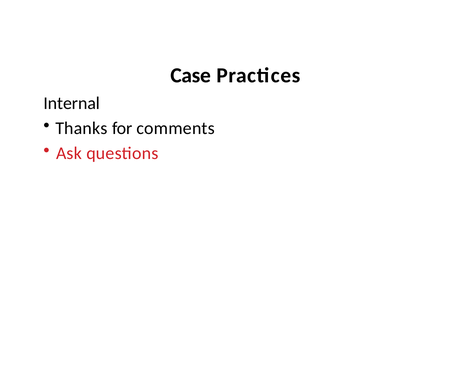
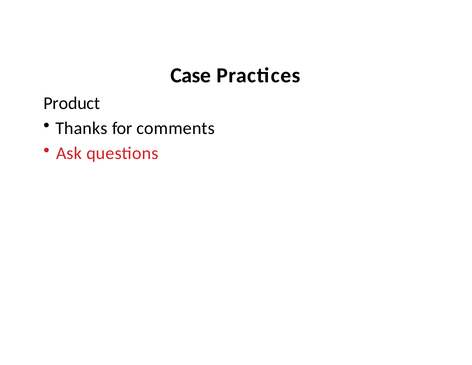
Internal: Internal -> Product (72, 103)
